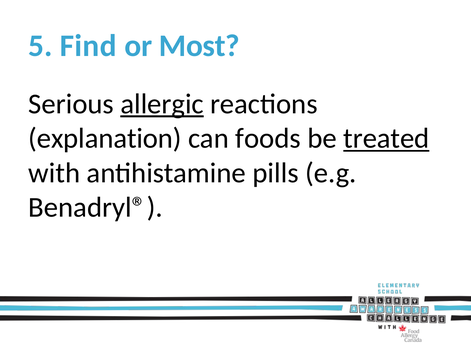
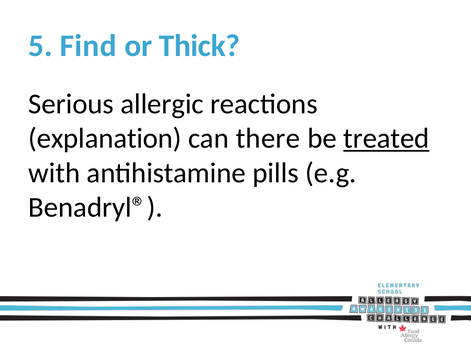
Most: Most -> Thick (199, 46)
allergic underline: present -> none (162, 104)
foods: foods -> there (268, 139)
